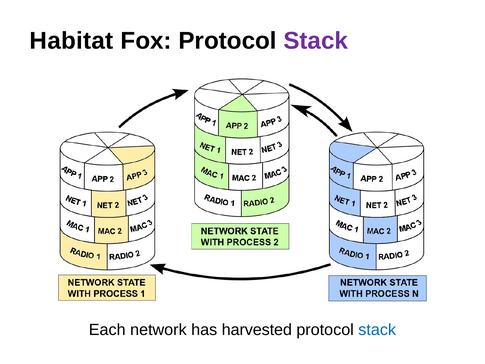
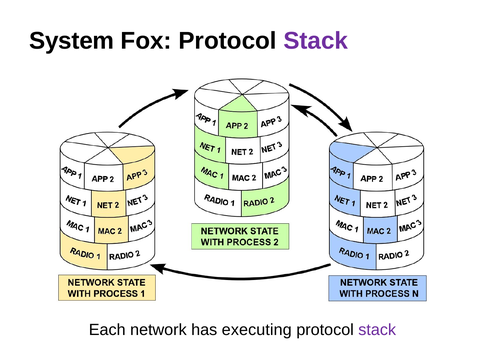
Habitat: Habitat -> System (72, 41)
harvested: harvested -> executing (257, 330)
stack colour: blue -> purple (377, 330)
